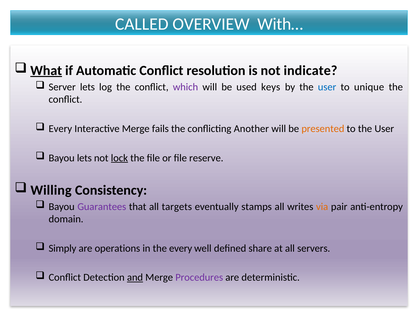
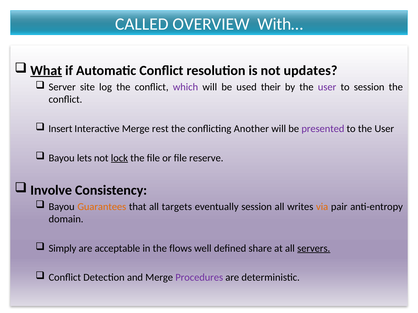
indicate: indicate -> updates (310, 71)
Server lets: lets -> site (87, 87)
keys: keys -> their (271, 87)
user colour: blue -> purple (327, 87)
to unique: unique -> session (369, 87)
Every: Every -> Insert (60, 129)
fails: fails -> rest (160, 129)
presented colour: orange -> purple (323, 129)
Willing: Willing -> Involve (51, 190)
Guarantees colour: purple -> orange (102, 207)
eventually stamps: stamps -> session (257, 207)
operations: operations -> acceptable (117, 249)
the every: every -> flows (181, 249)
servers underline: none -> present (314, 249)
and underline: present -> none (135, 278)
